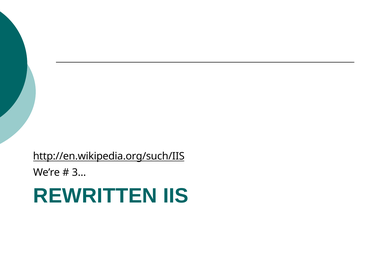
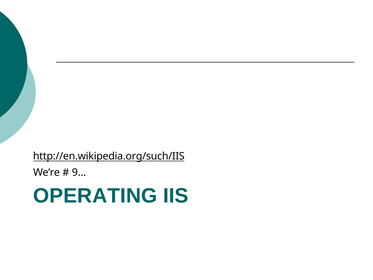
3…: 3… -> 9… (79, 172)
REWRITTEN: REWRITTEN -> OPERATING (95, 196)
